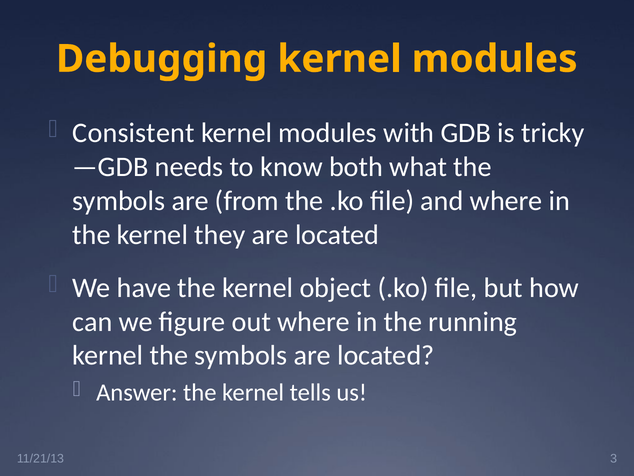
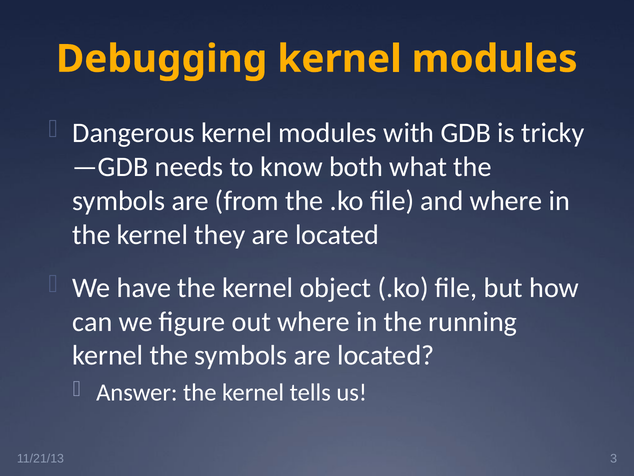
Consistent: Consistent -> Dangerous (134, 133)
